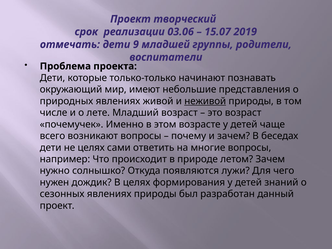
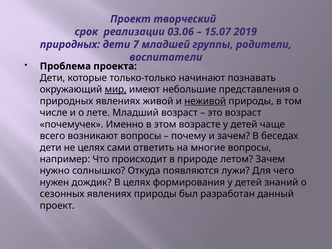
отмечать: отмечать -> природных (70, 44)
9: 9 -> 7 (136, 44)
мир underline: none -> present (116, 89)
